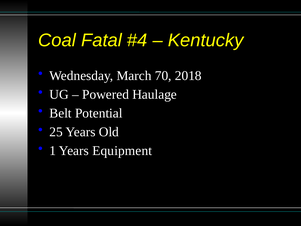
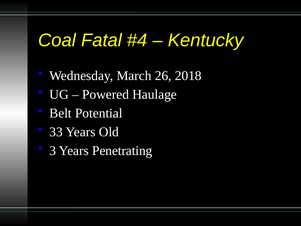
70: 70 -> 26 (163, 76)
25: 25 -> 33 (56, 132)
1: 1 -> 3 (53, 151)
Equipment: Equipment -> Penetrating (122, 151)
